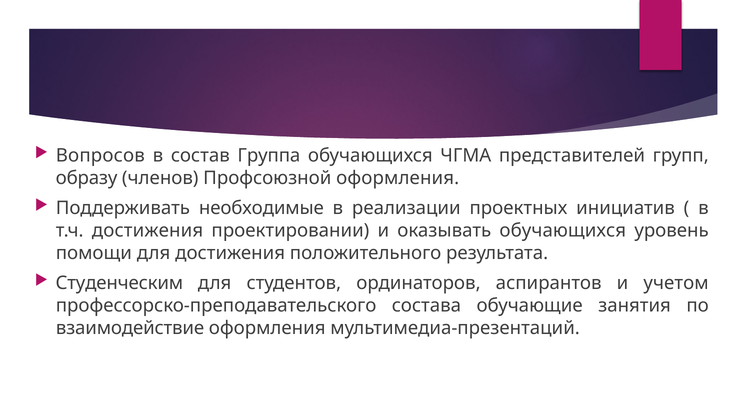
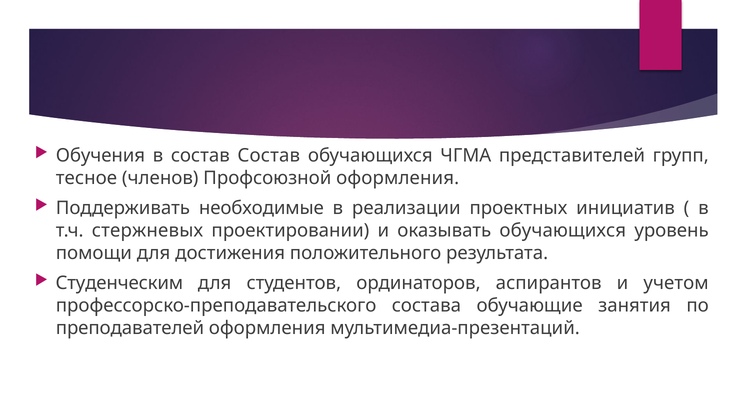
Вопросов: Вопросов -> Обучения (100, 156)
состав Группа: Группа -> Состав (269, 156)
образу: образу -> тесное (86, 178)
т.ч достижения: достижения -> стержневых (148, 231)
взаимодействие: взаимодействие -> преподавателей (130, 328)
